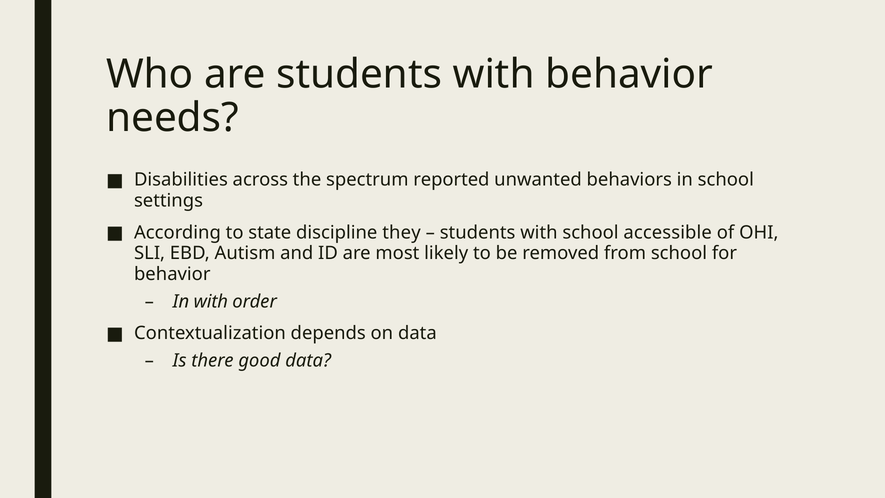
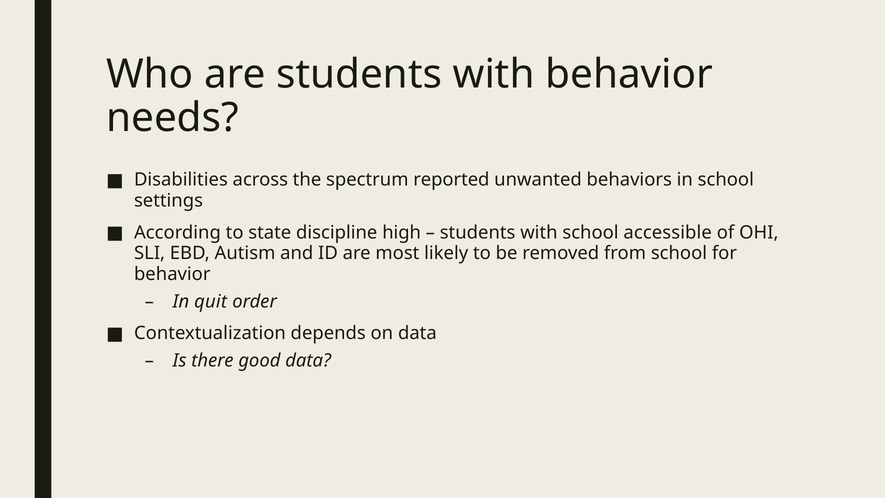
they: they -> high (402, 232)
In with: with -> quit (211, 301)
